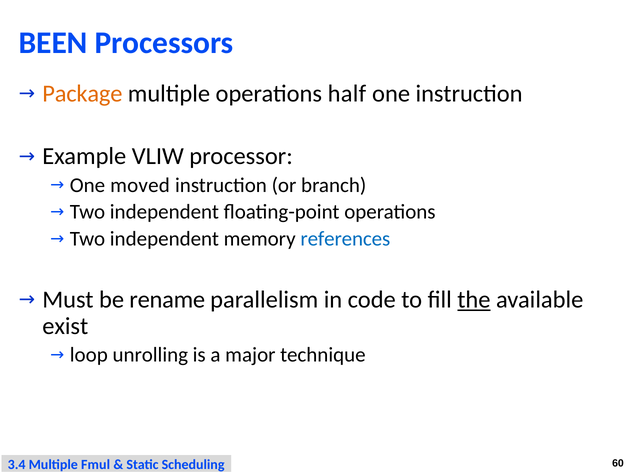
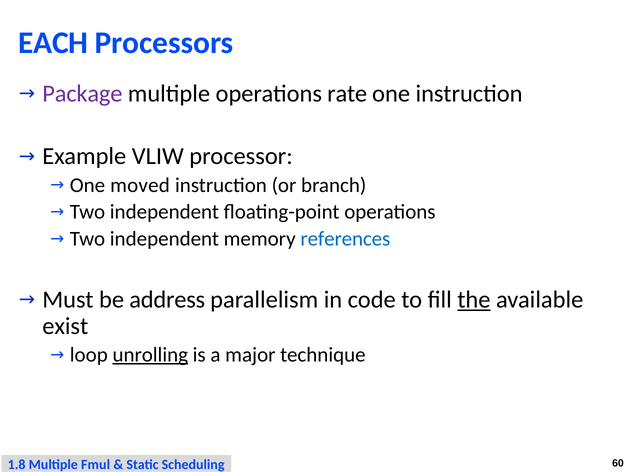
BEEN: BEEN -> EACH (53, 43)
Package colour: orange -> purple (82, 94)
half: half -> rate (347, 94)
rename: rename -> address (167, 300)
unrolling underline: none -> present (150, 355)
3.4: 3.4 -> 1.8 (17, 465)
